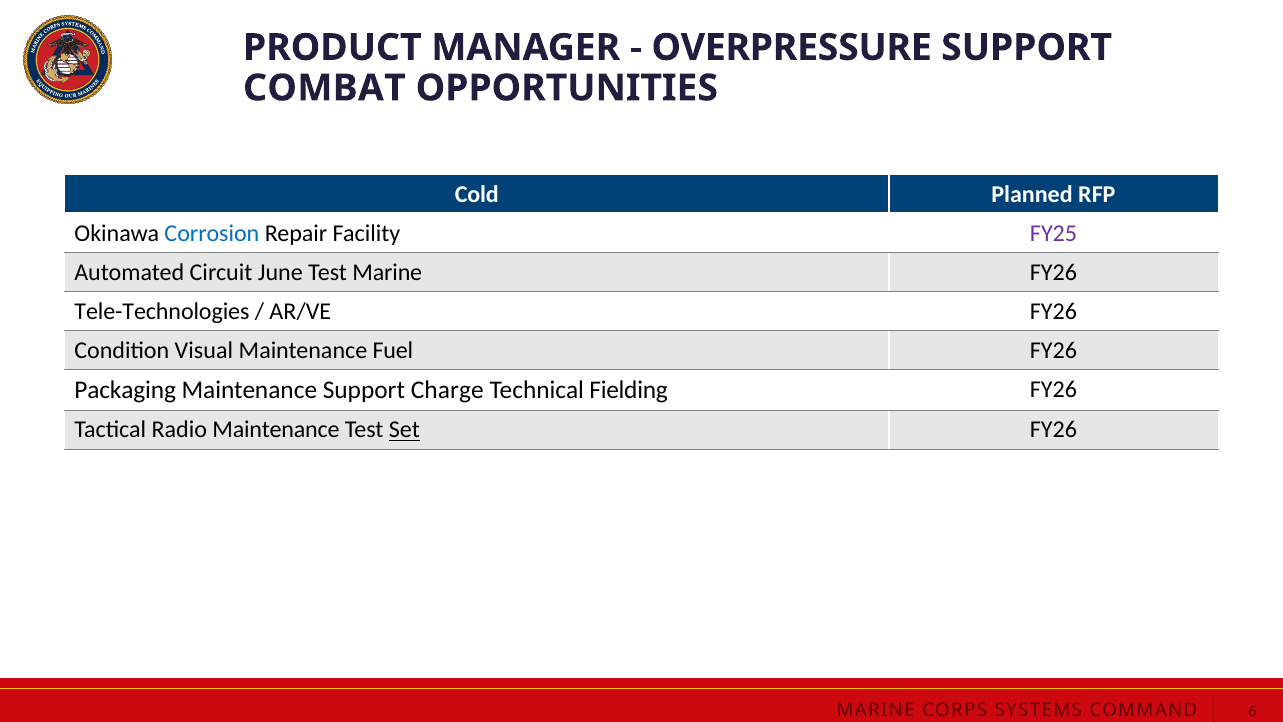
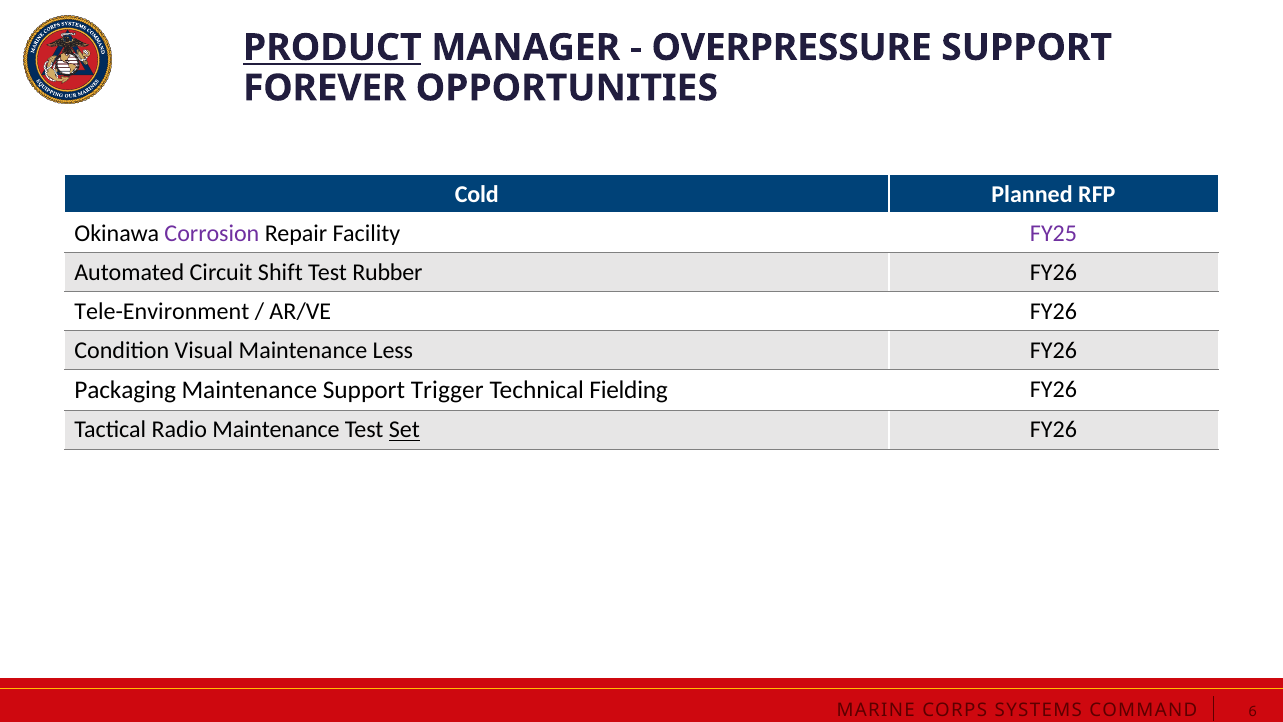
PRODUCT underline: none -> present (332, 48)
COMBAT: COMBAT -> FOREVER (325, 88)
Corrosion colour: blue -> purple (212, 233)
June: June -> Shift (280, 272)
Test Marine: Marine -> Rubber (387, 272)
Tele-Technologies: Tele-Technologies -> Tele-Environment (162, 311)
Fuel: Fuel -> Less (393, 350)
Charge: Charge -> Trigger (447, 390)
